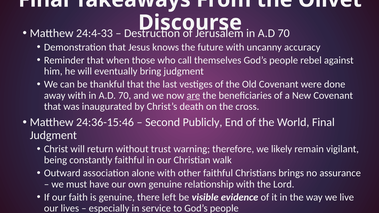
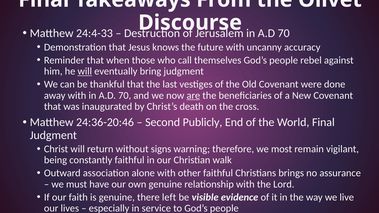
will underline: none -> present (85, 71)
24:36-15:46: 24:36-15:46 -> 24:36-20:46 (105, 122)
trust: trust -> signs (161, 149)
likely: likely -> most (282, 149)
